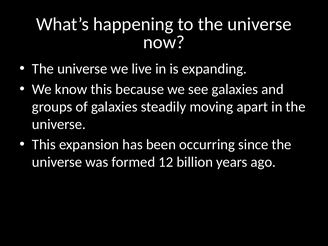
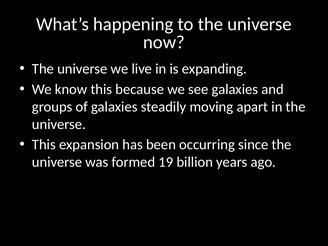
12: 12 -> 19 (166, 162)
